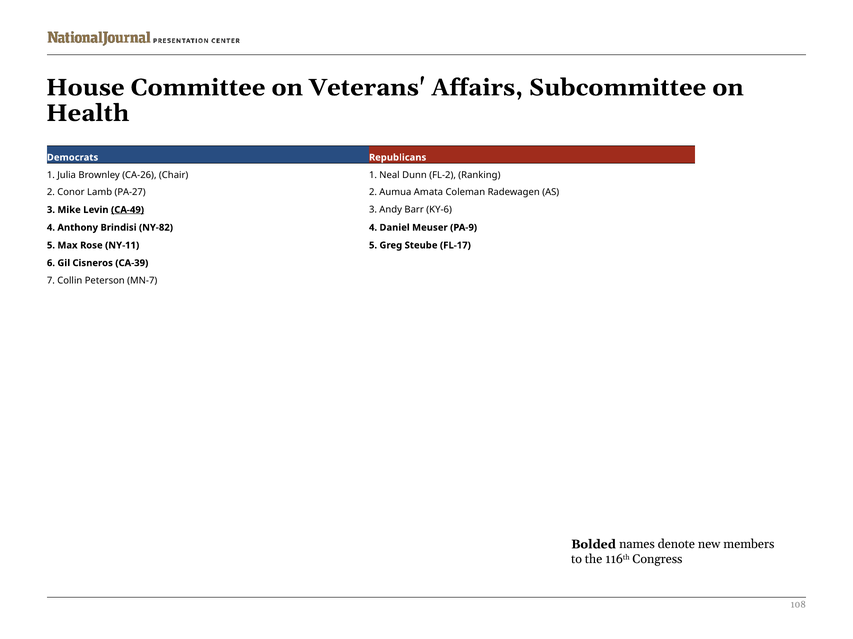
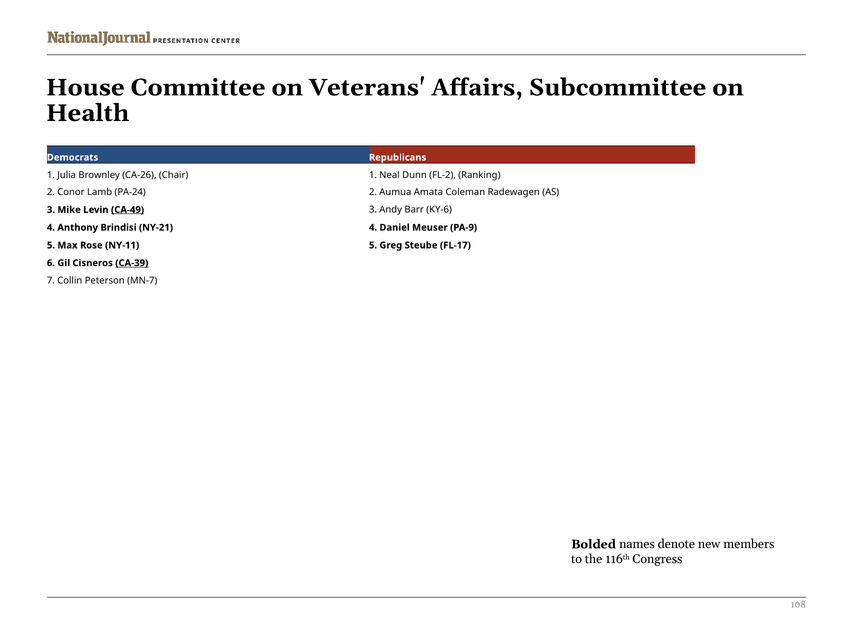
PA-27: PA-27 -> PA-24 (130, 192)
NY-82: NY-82 -> NY-21 (156, 228)
CA-39 underline: none -> present (132, 263)
